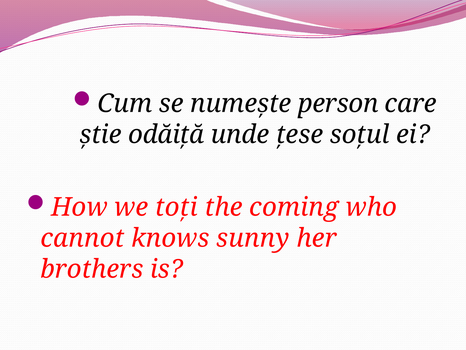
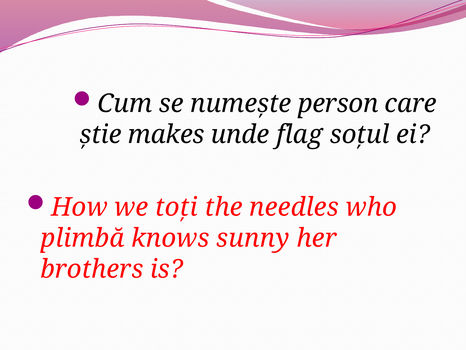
odăiţă: odăiţă -> makes (166, 134)
ţese: ţese -> flag (299, 134)
coming: coming -> needles (294, 207)
cannot: cannot -> plimbă (82, 238)
